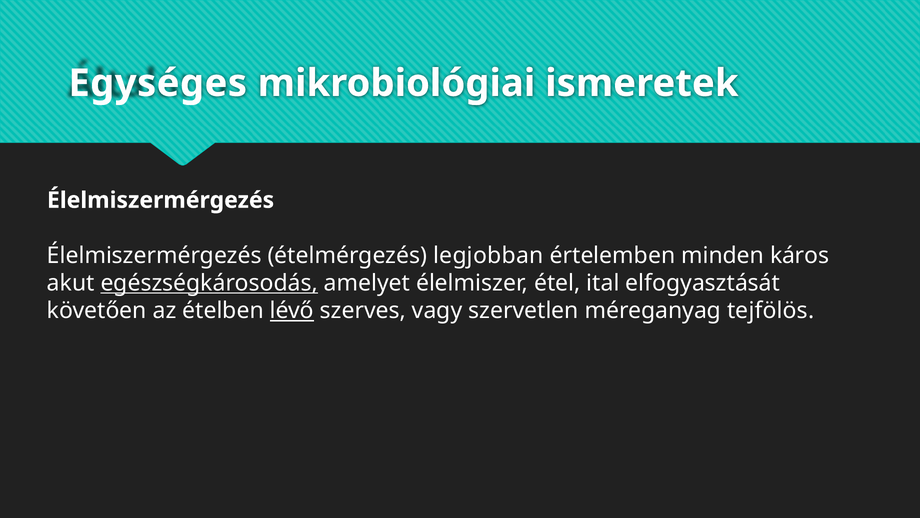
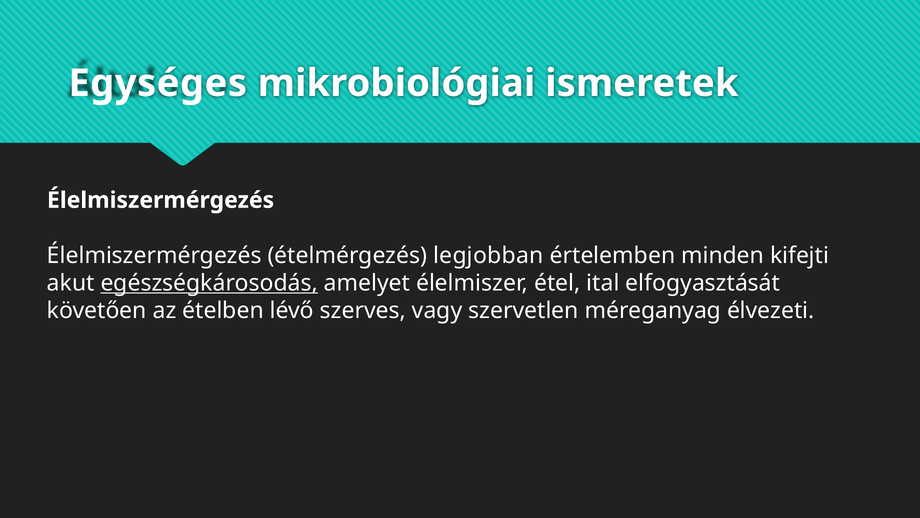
káros: káros -> kifejti (800, 255)
lévő underline: present -> none (292, 310)
tejfölös: tejfölös -> élvezeti (771, 310)
